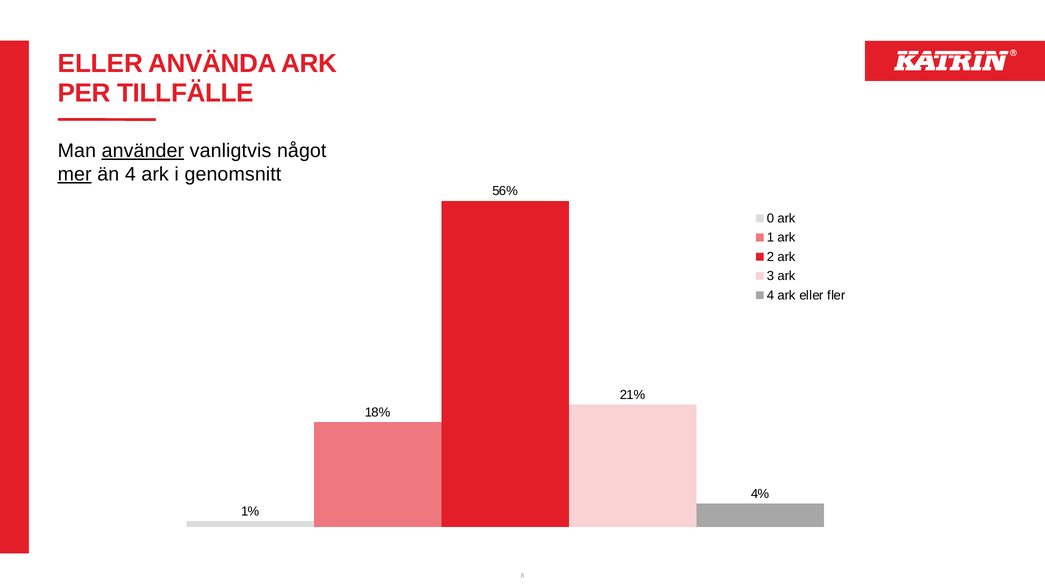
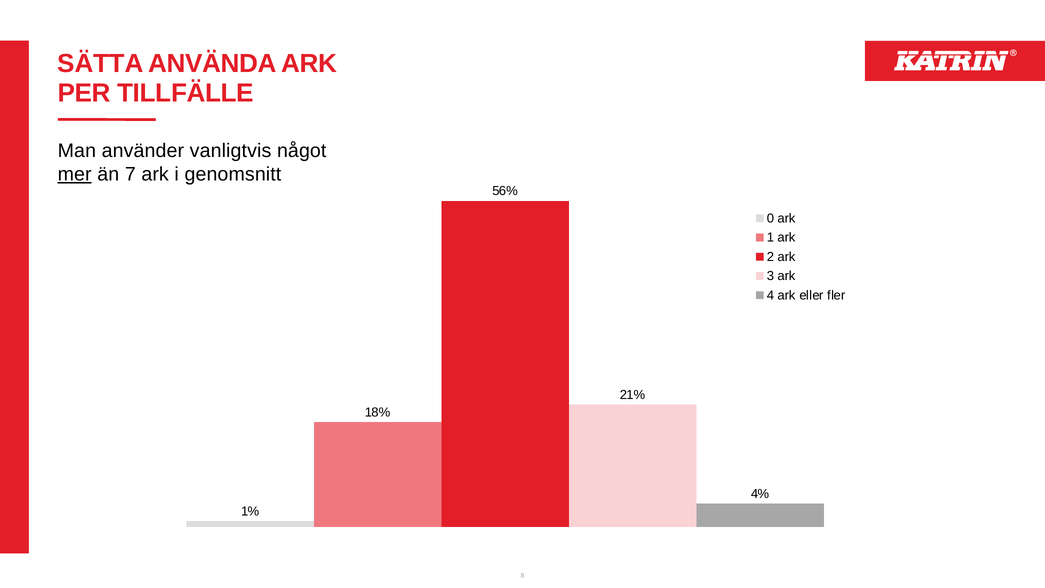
ELLER: ELLER -> SÄTTA (100, 63)
använder underline: present -> none (143, 151)
än 4: 4 -> 7 (130, 174)
